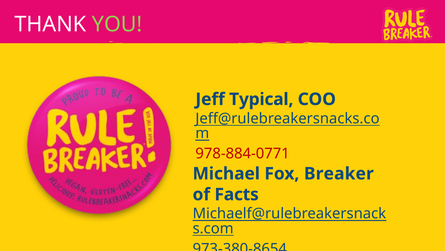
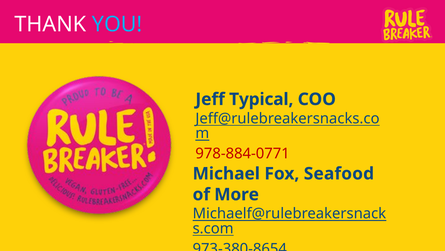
YOU colour: light green -> light blue (117, 24)
Breaker: Breaker -> Seafood (339, 173)
Facts: Facts -> More (237, 194)
